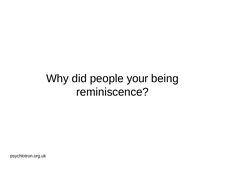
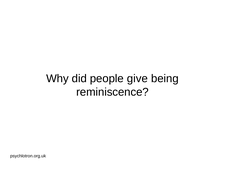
your: your -> give (137, 78)
